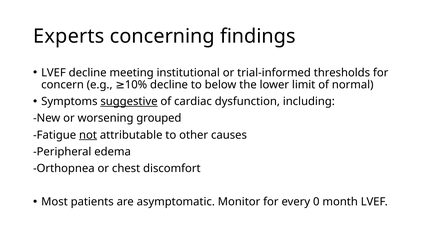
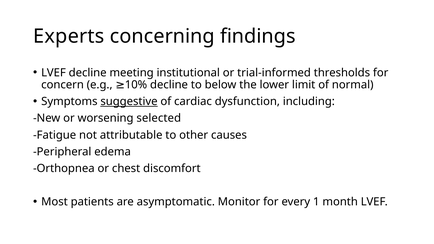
grouped: grouped -> selected (159, 118)
not underline: present -> none (88, 135)
0: 0 -> 1 (316, 202)
